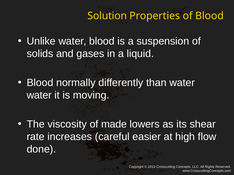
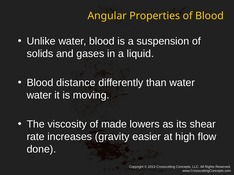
Solution: Solution -> Angular (107, 16)
normally: normally -> distance (76, 83)
careful: careful -> gravity (112, 137)
